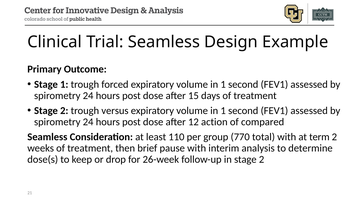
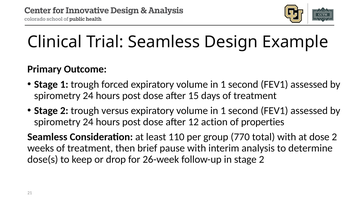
compared: compared -> properties (263, 122)
at term: term -> dose (319, 137)
